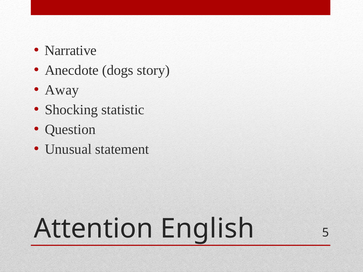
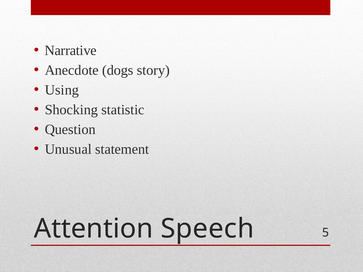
Away: Away -> Using (62, 90)
English: English -> Speech (207, 229)
